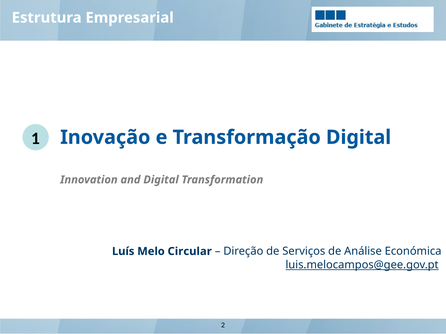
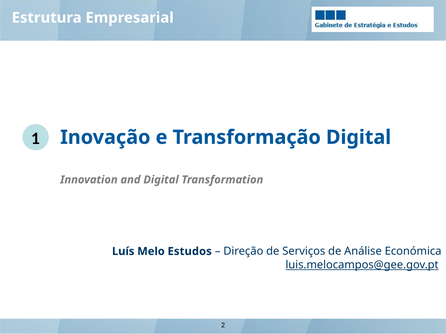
Circular: Circular -> Estudos (190, 252)
